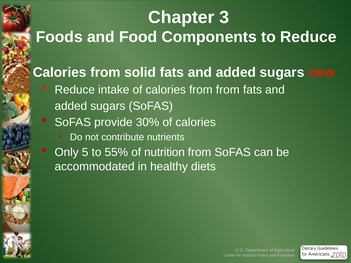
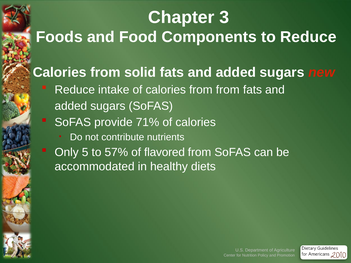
30%: 30% -> 71% (148, 122)
55%: 55% -> 57% (116, 153)
of nutrition: nutrition -> flavored (164, 153)
